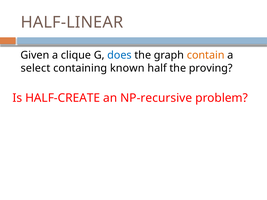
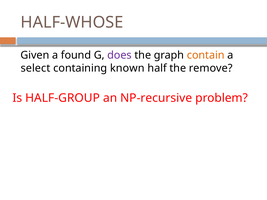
HALF-LINEAR: HALF-LINEAR -> HALF-WHOSE (72, 22)
clique: clique -> found (76, 55)
does colour: blue -> purple (120, 55)
proving: proving -> remove (211, 68)
HALF-CREATE: HALF-CREATE -> HALF-GROUP (63, 98)
